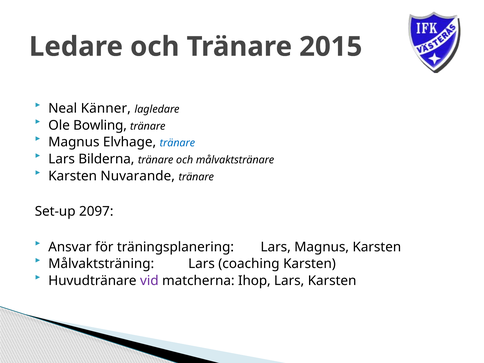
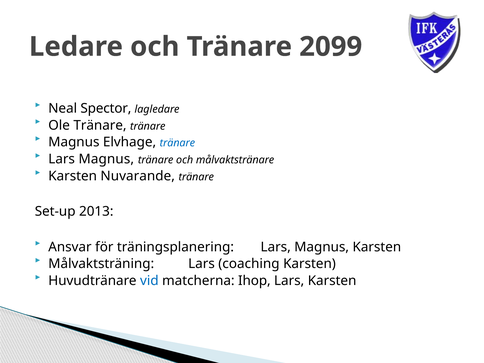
2015: 2015 -> 2099 (331, 47)
Känner: Känner -> Spector (106, 108)
Ole Bowling: Bowling -> Tränare (100, 125)
Bilderna: Bilderna -> Magnus (106, 159)
2097: 2097 -> 2013 (96, 211)
vid colour: purple -> blue (149, 281)
